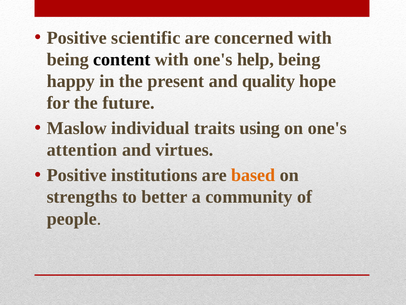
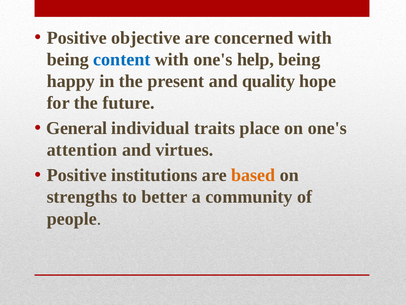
scientific: scientific -> objective (146, 38)
content colour: black -> blue (122, 60)
Maslow: Maslow -> General (77, 128)
using: using -> place (260, 128)
